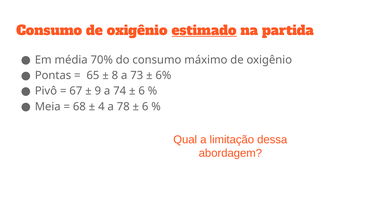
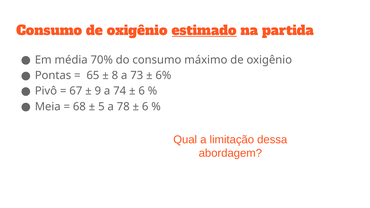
4: 4 -> 5 (101, 107)
